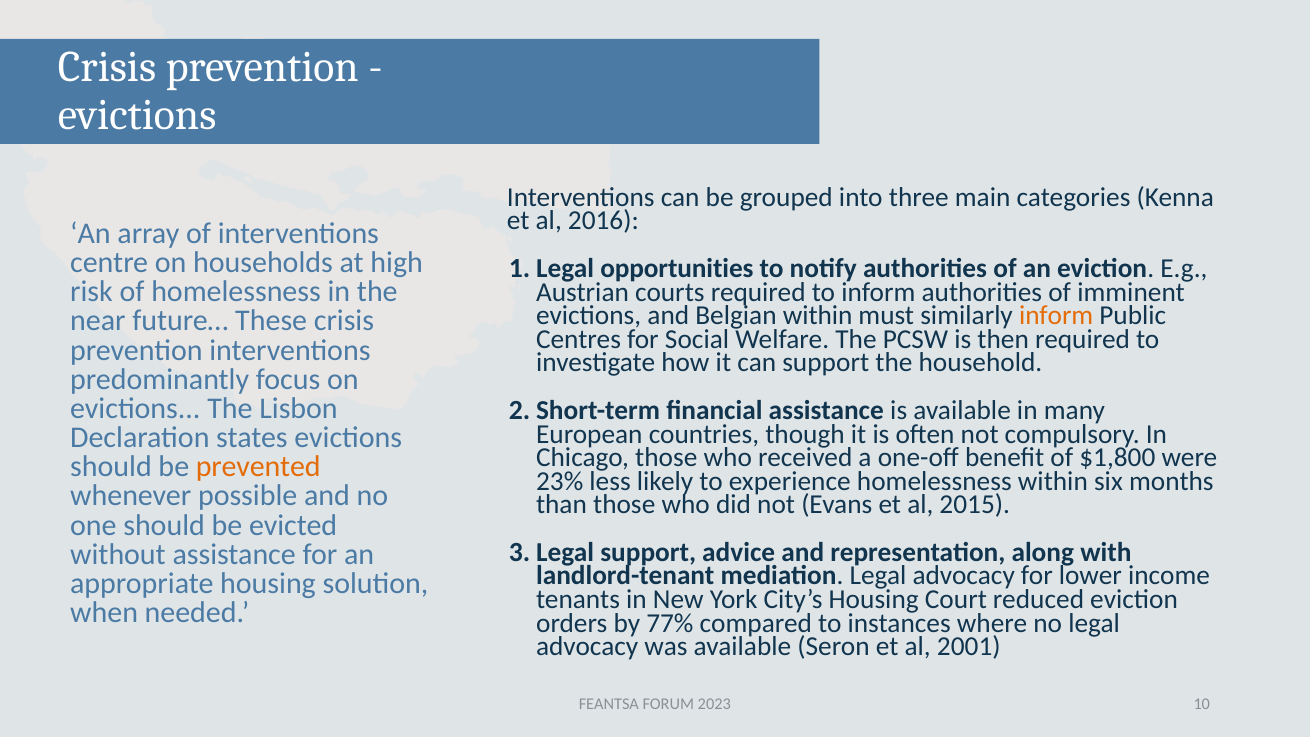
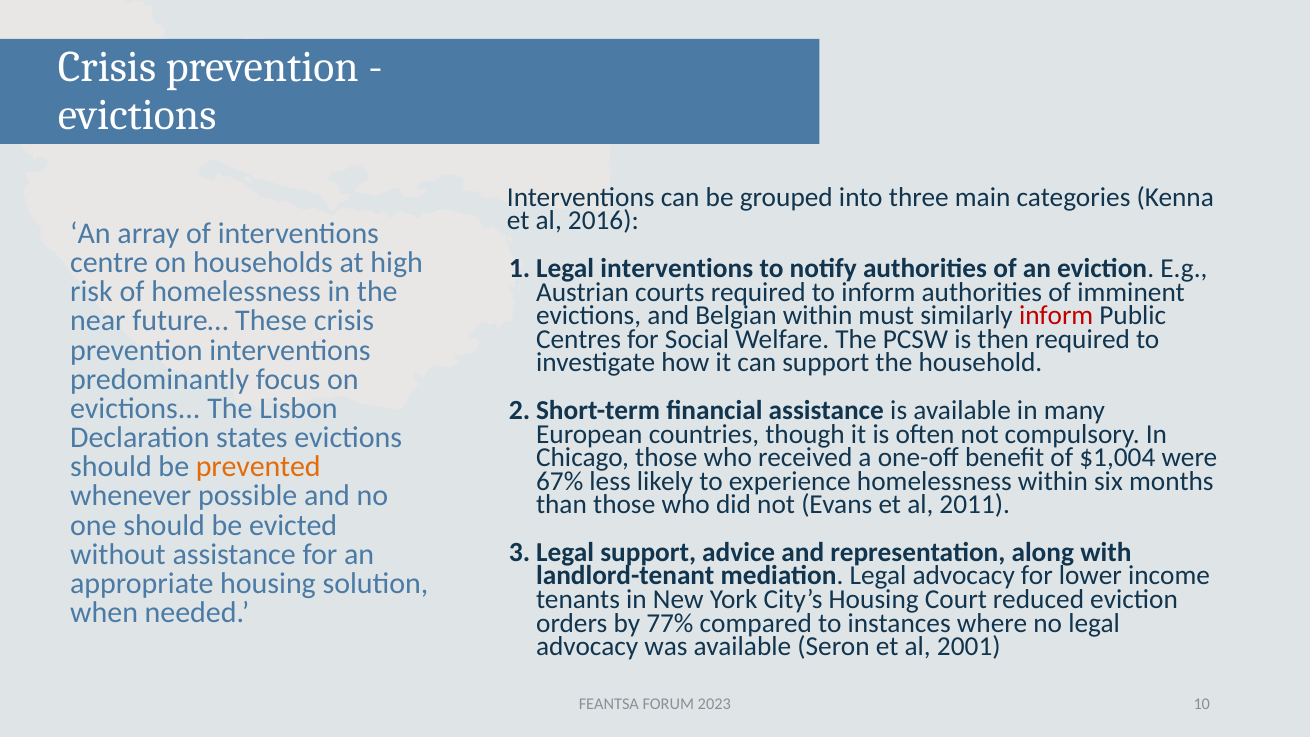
opportunities: opportunities -> interventions (677, 268)
inform colour: orange -> red (1056, 316)
$1,800: $1,800 -> $1,004 (1117, 458)
23%: 23% -> 67% (560, 481)
2015: 2015 -> 2011 (975, 505)
